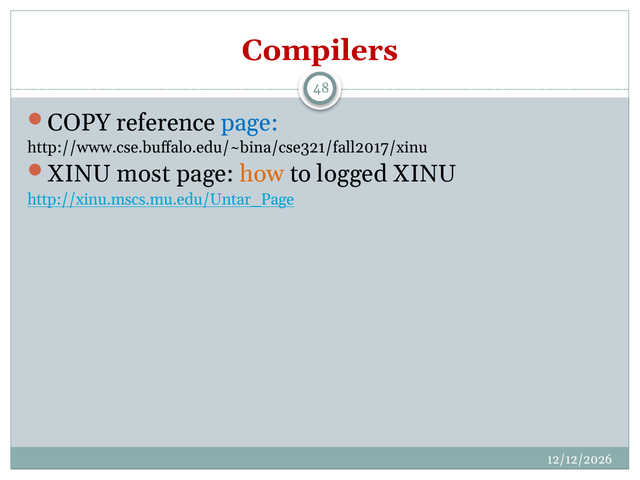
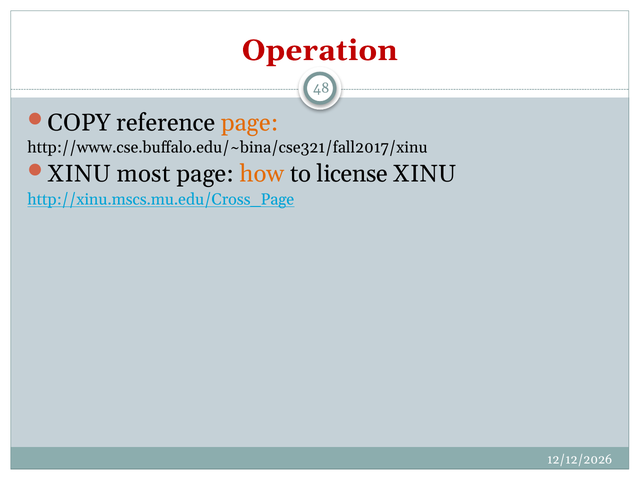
Compilers: Compilers -> Operation (320, 50)
page colour: blue -> orange (250, 123)
logged: logged -> license (352, 174)
http://xinu.mscs.mu.edu/Untar_Page: http://xinu.mscs.mu.edu/Untar_Page -> http://xinu.mscs.mu.edu/Cross_Page (161, 200)
